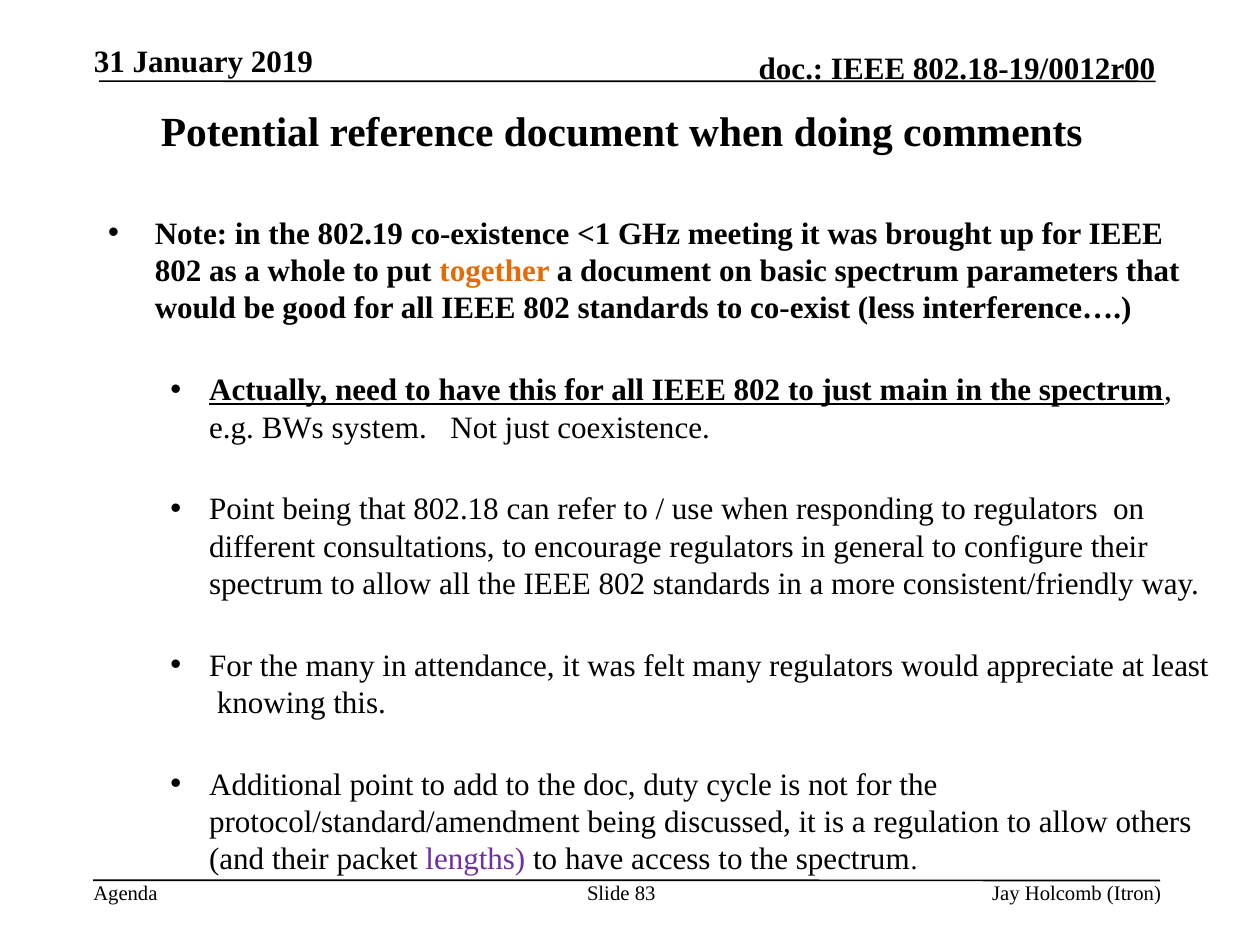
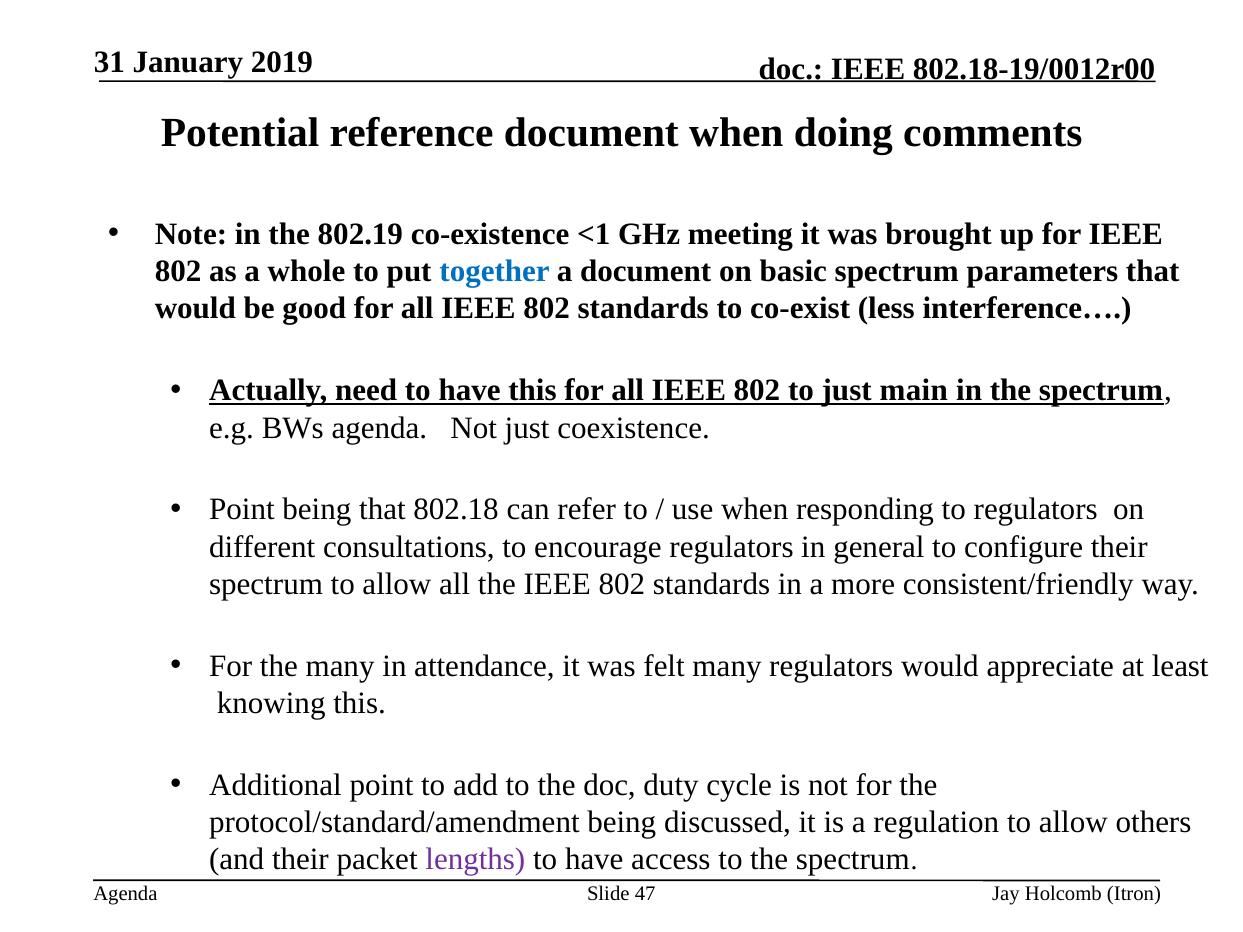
together colour: orange -> blue (495, 272)
BWs system: system -> agenda (379, 428)
83: 83 -> 47 (645, 894)
